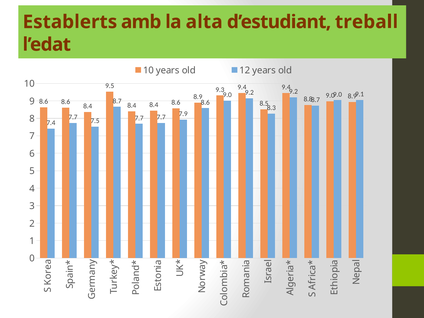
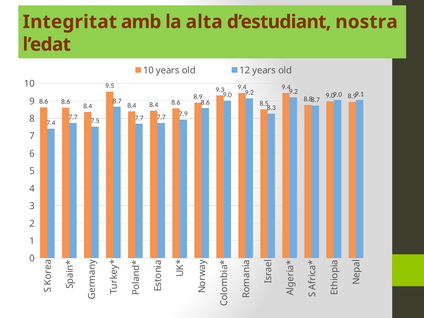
Establerts: Establerts -> Integritat (70, 22)
treball: treball -> nostra (367, 22)
